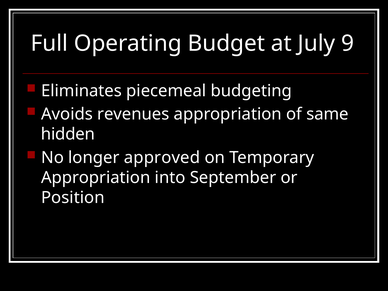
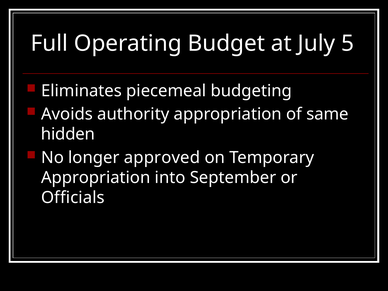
9: 9 -> 5 (348, 43)
revenues: revenues -> authority (133, 114)
Position: Position -> Officials (73, 198)
